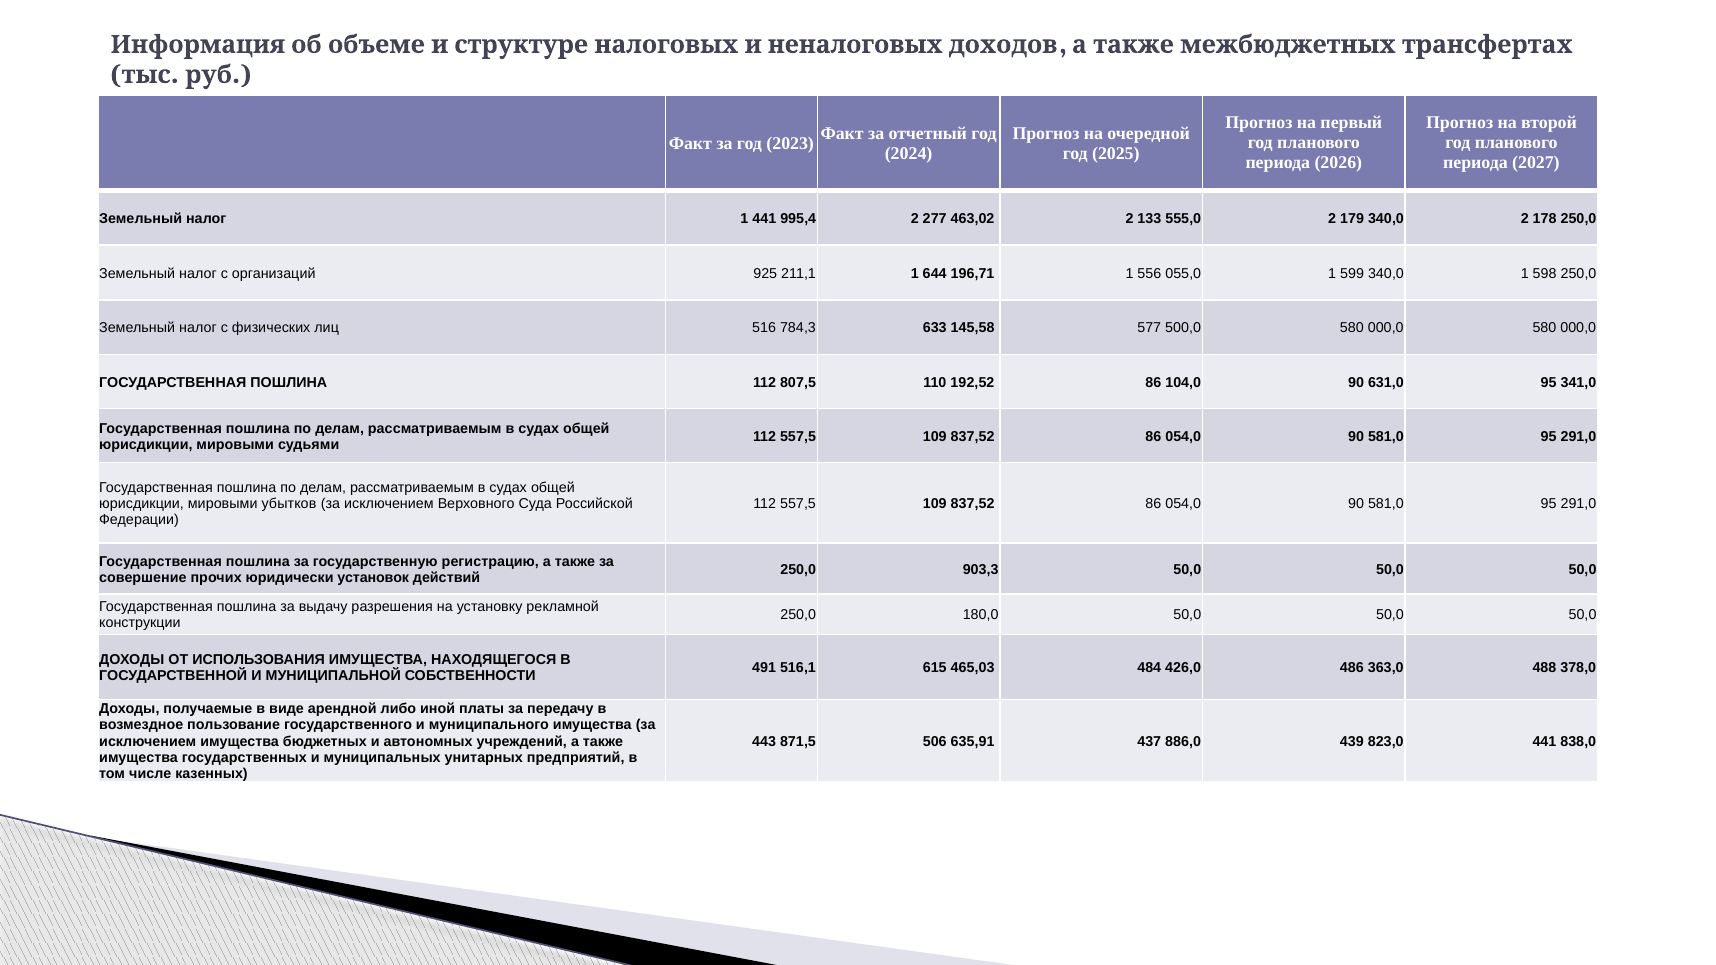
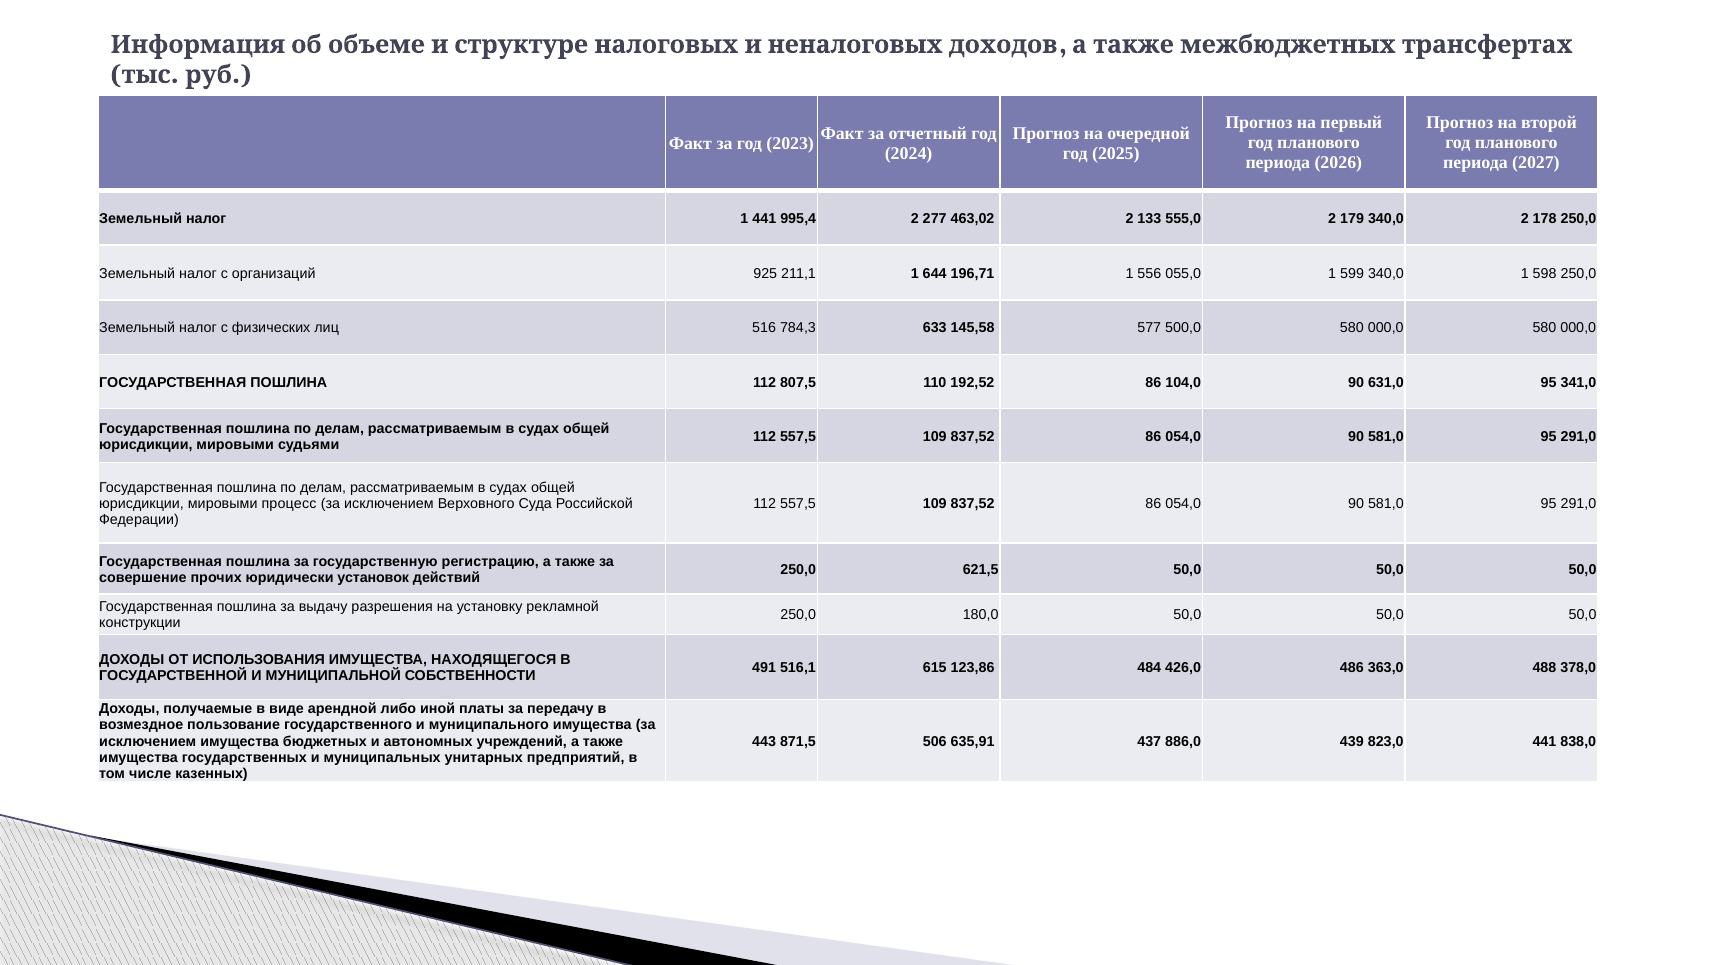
убытков: убытков -> процесс (289, 504)
903,3: 903,3 -> 621,5 (981, 570)
465,03: 465,03 -> 123,86 (973, 668)
